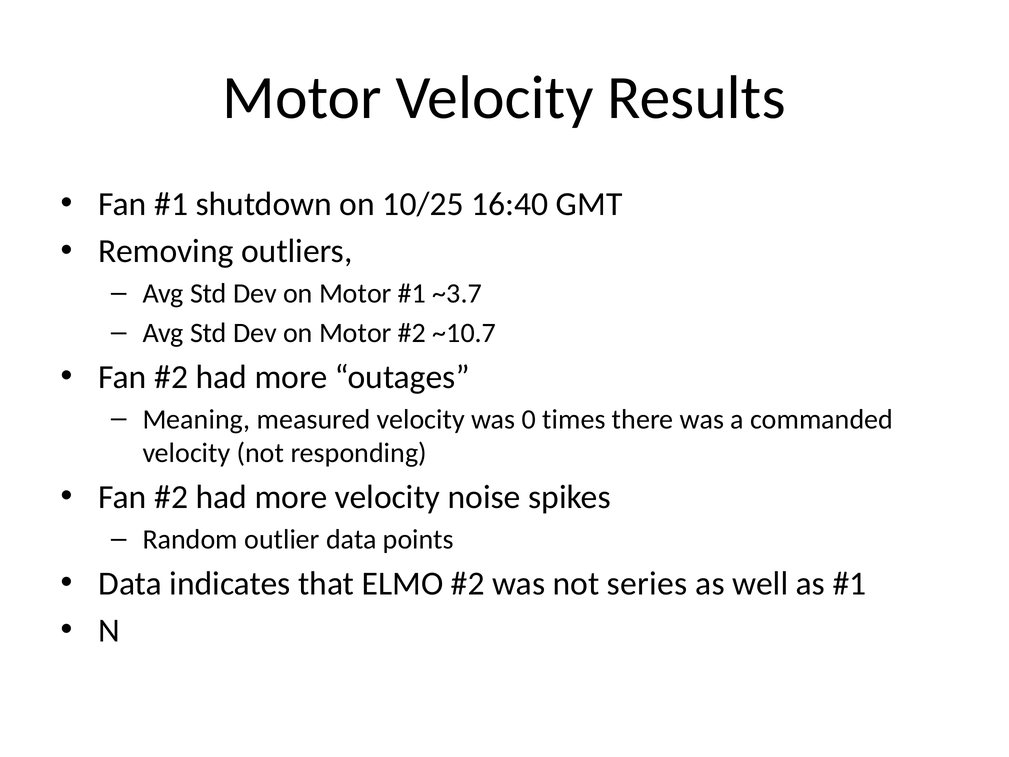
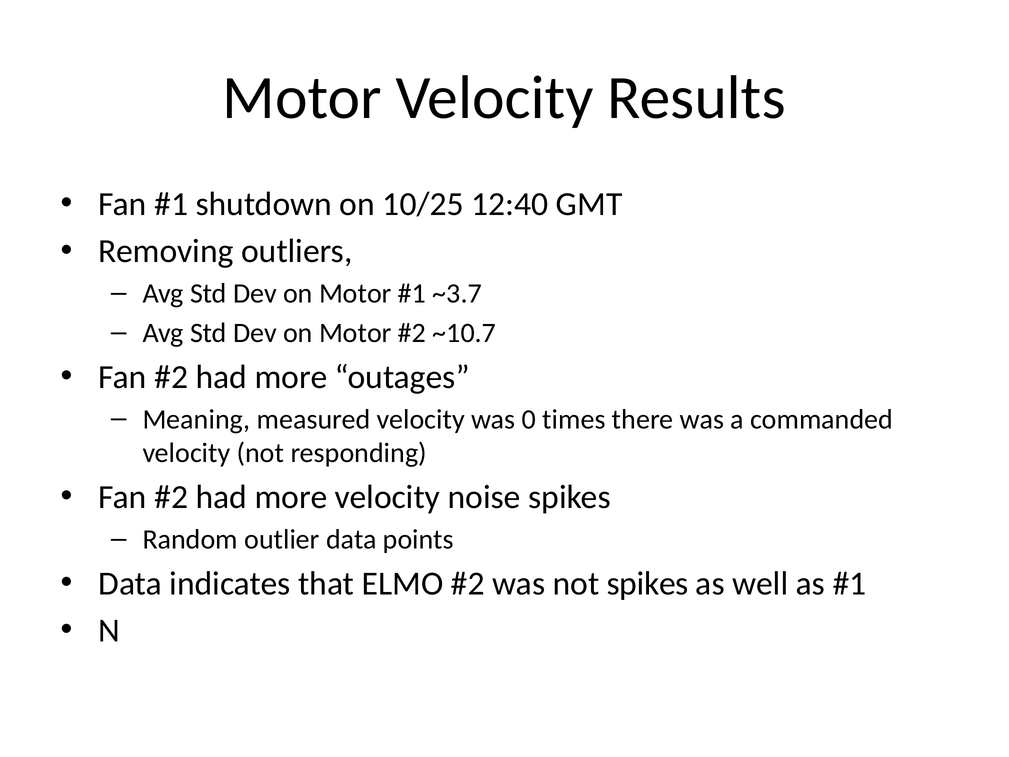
16:40: 16:40 -> 12:40 (510, 204)
not series: series -> spikes (648, 583)
